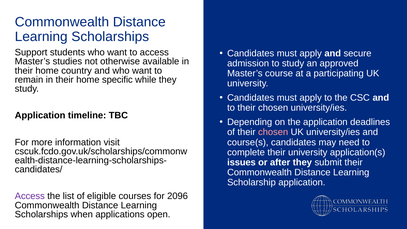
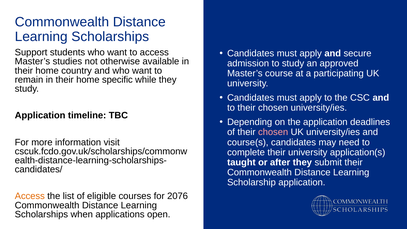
issues: issues -> taught (241, 162)
Access colour: purple -> orange (30, 196)
2096: 2096 -> 2076 (178, 196)
